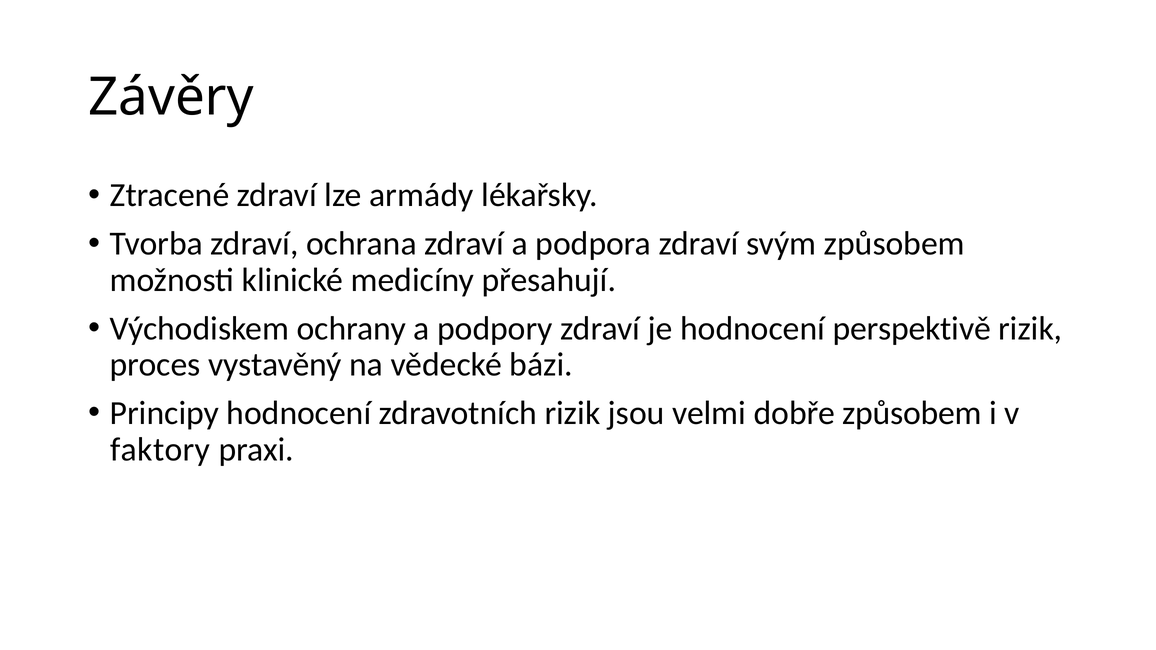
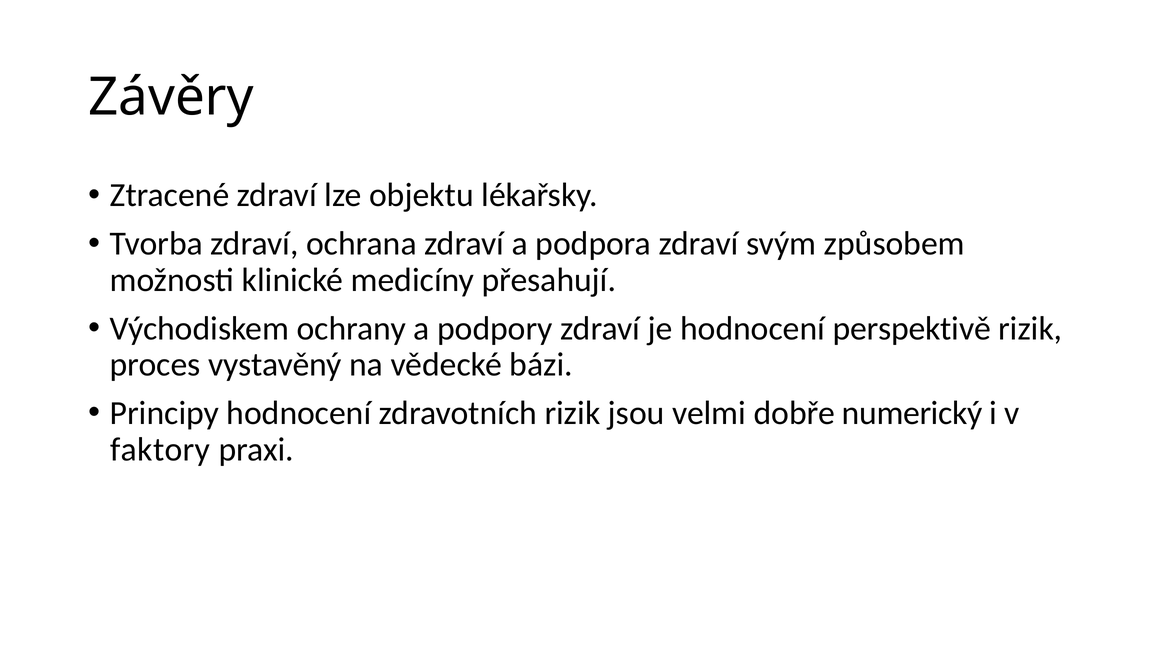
armády: armády -> objektu (421, 195)
dobře způsobem: způsobem -> numerický (912, 413)
